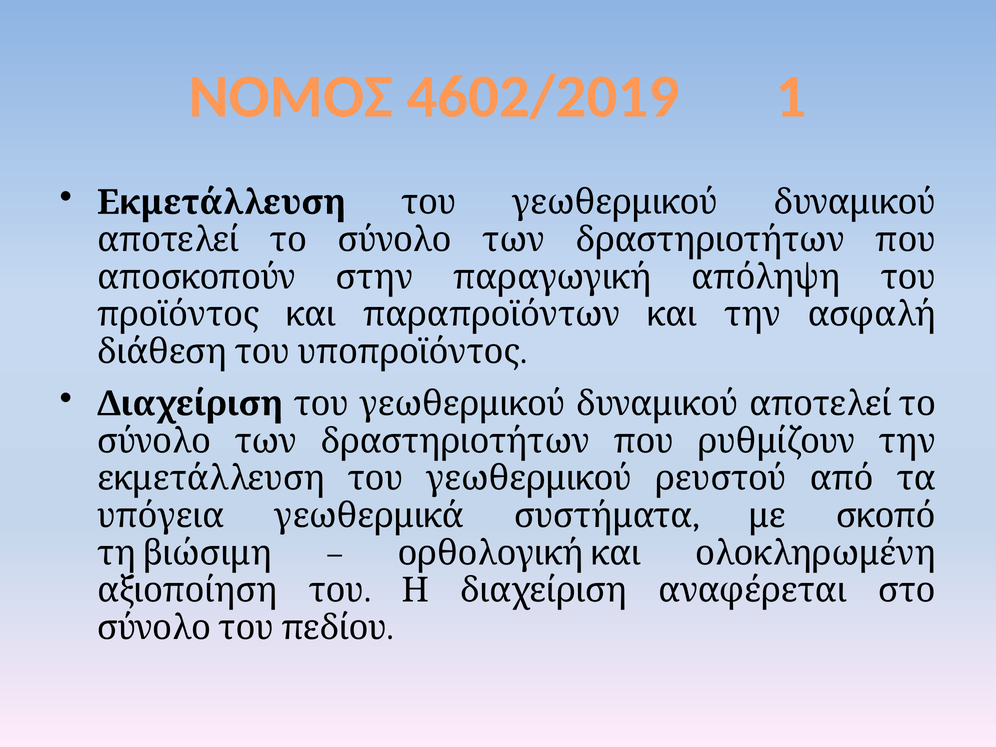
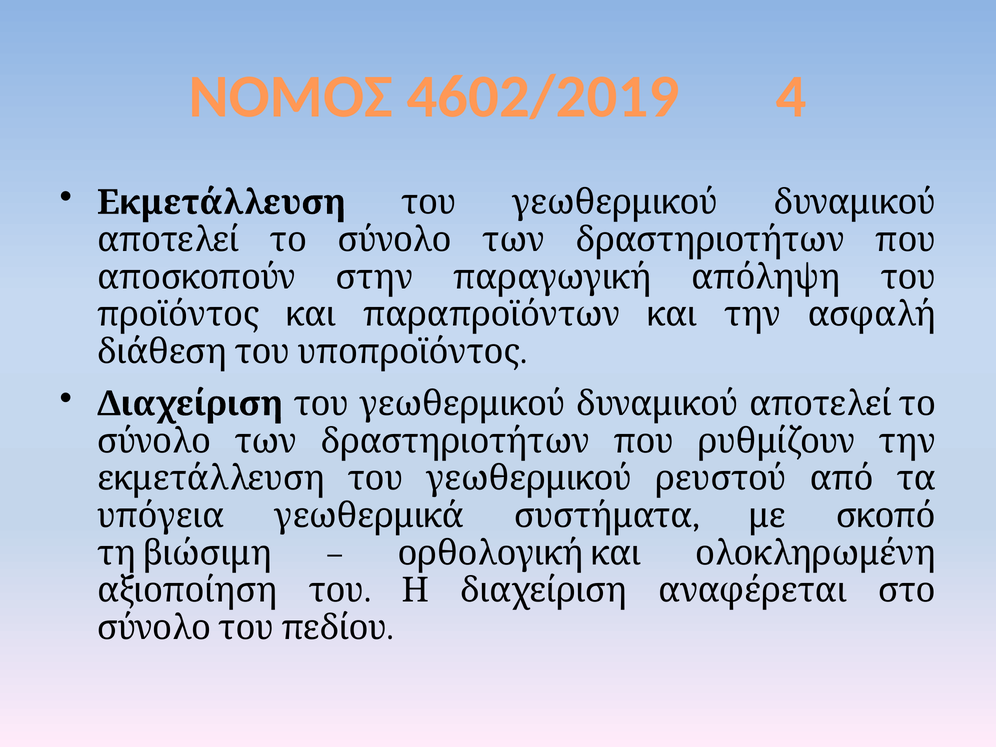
1: 1 -> 4 (791, 96)
